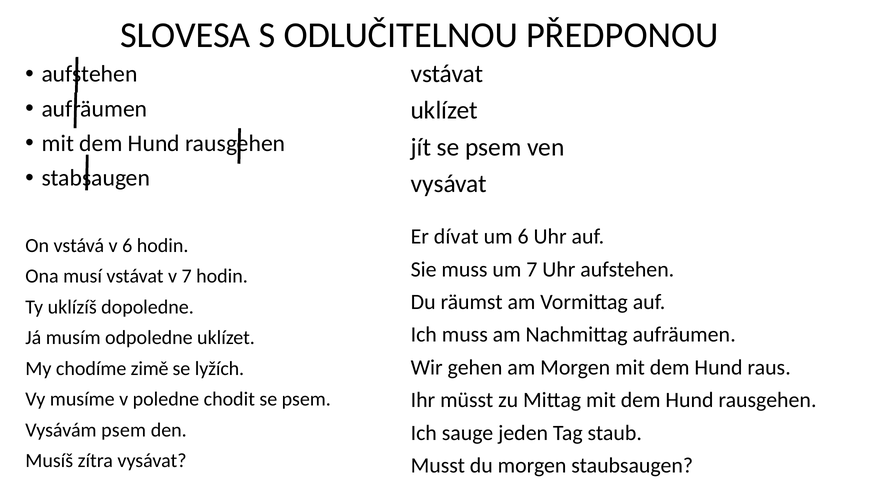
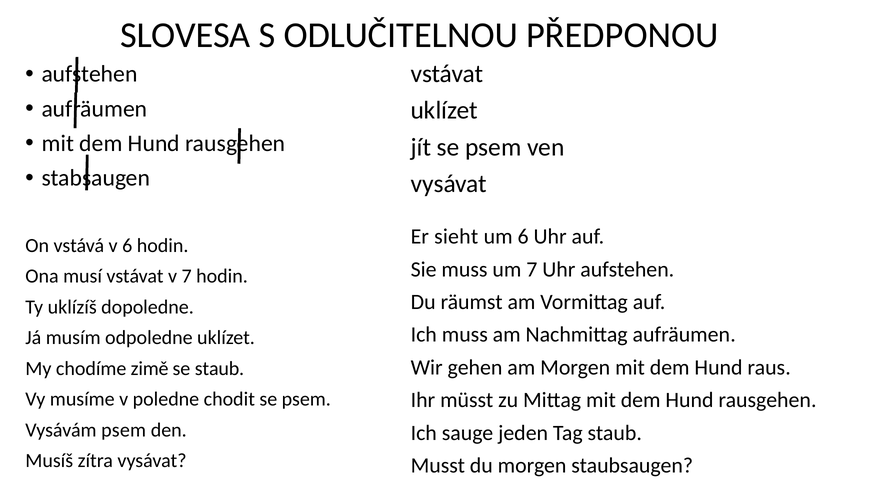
dívat: dívat -> sieht (456, 236)
se lyžích: lyžích -> staub (219, 368)
